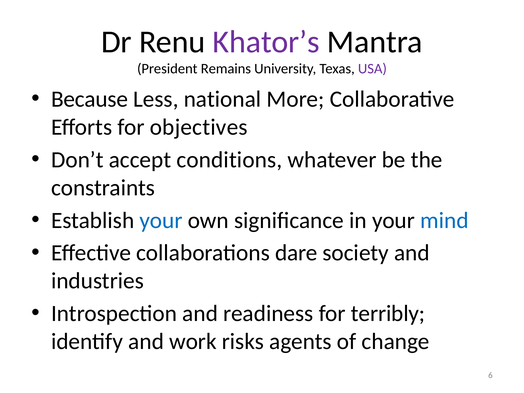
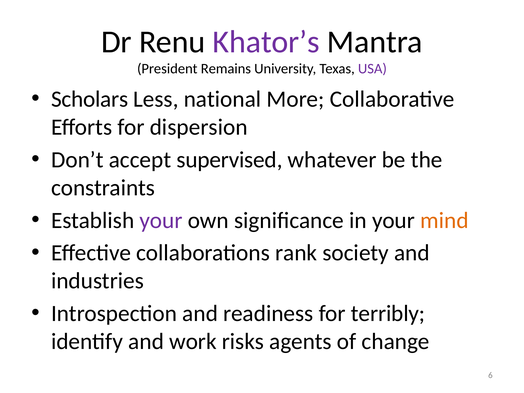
Because: Because -> Scholars (90, 99)
objectives: objectives -> dispersion (199, 127)
conditions: conditions -> supervised (229, 160)
your colour: blue -> purple (161, 220)
mind colour: blue -> orange (444, 220)
dare: dare -> rank (296, 253)
